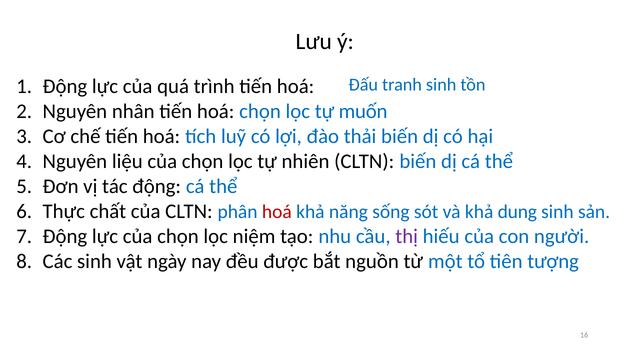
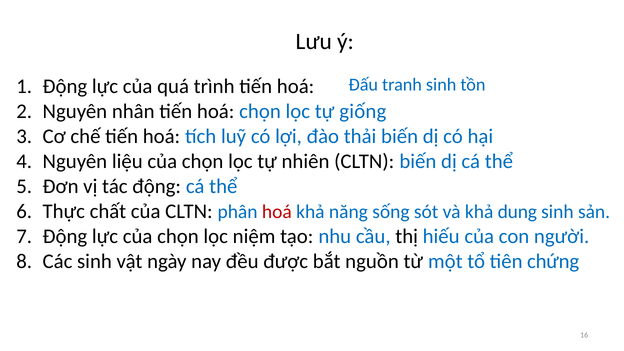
muốn: muốn -> giống (363, 111)
thị colour: purple -> black (407, 236)
tượng: tượng -> chứng (553, 261)
